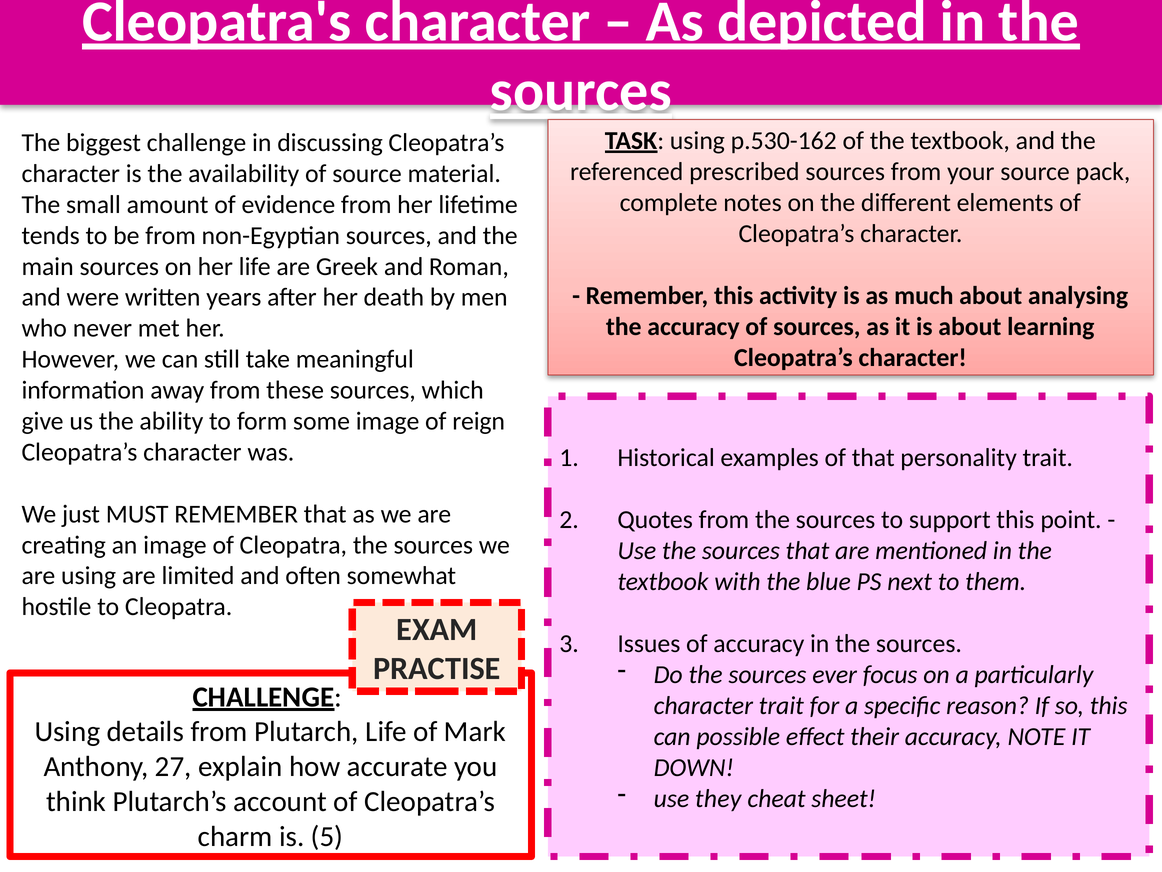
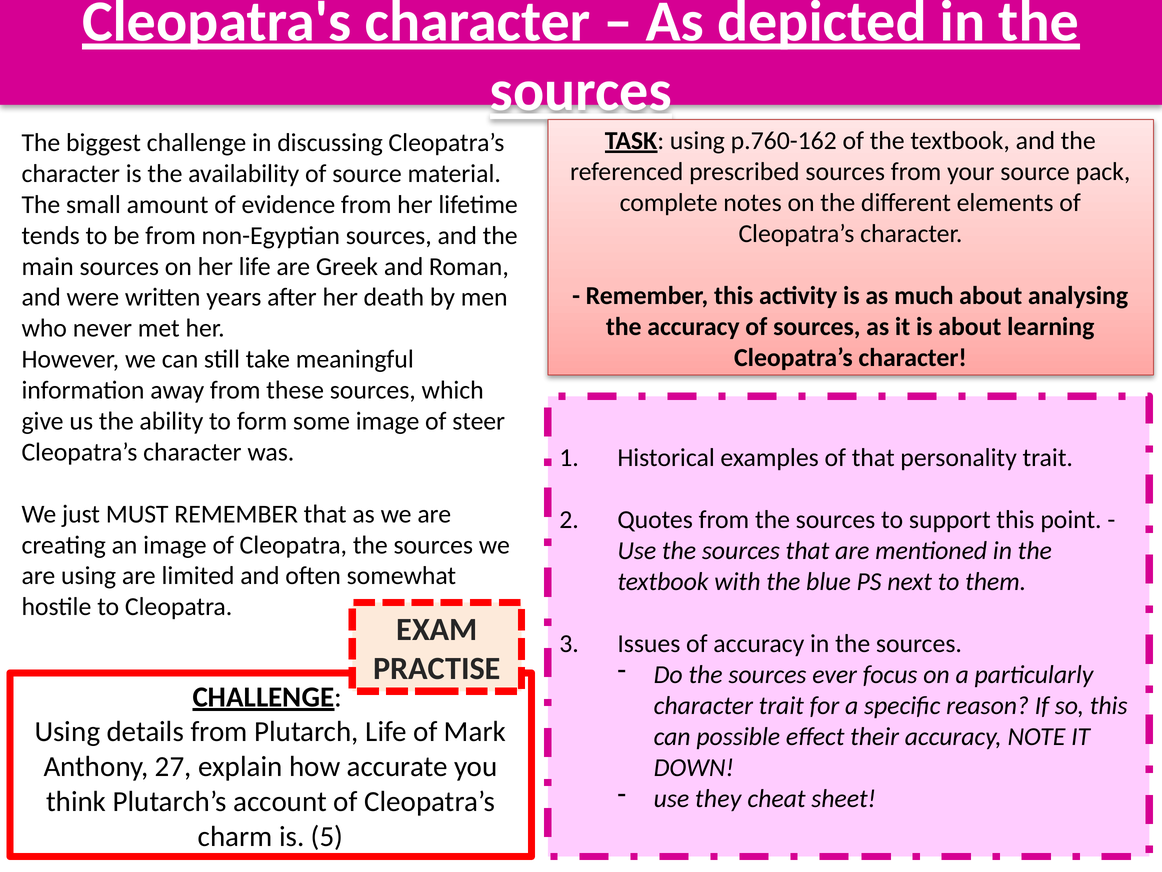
p.530-162: p.530-162 -> p.760-162 (784, 141)
reign: reign -> steer (479, 421)
